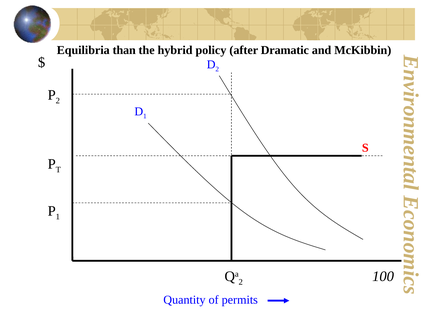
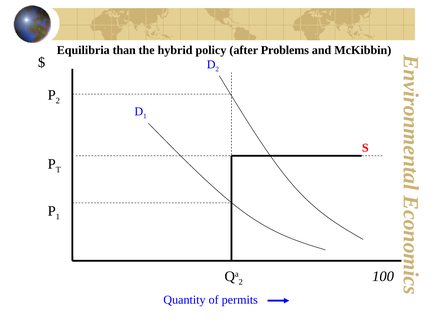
Dramatic: Dramatic -> Problems (285, 50)
